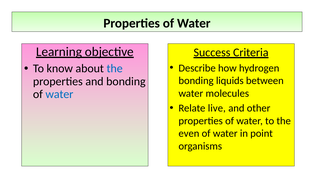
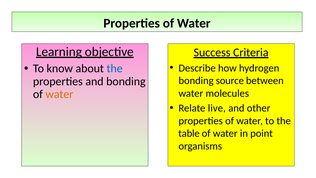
liquids: liquids -> source (230, 81)
water colour: blue -> orange (59, 94)
even: even -> table (189, 133)
